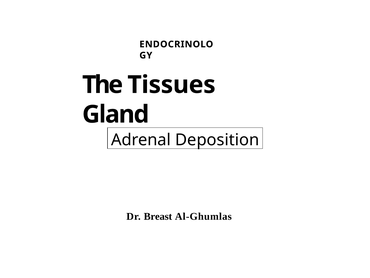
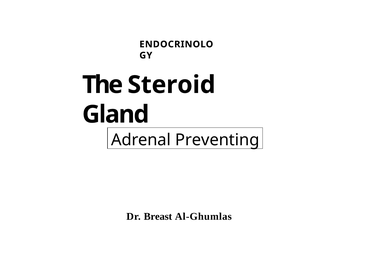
Tissues: Tissues -> Steroid (171, 85)
Deposition: Deposition -> Preventing (217, 140)
